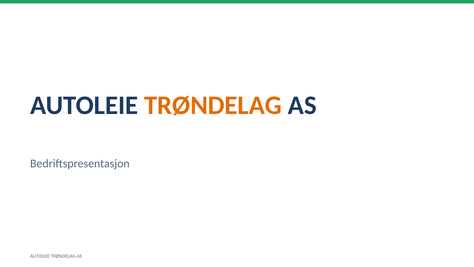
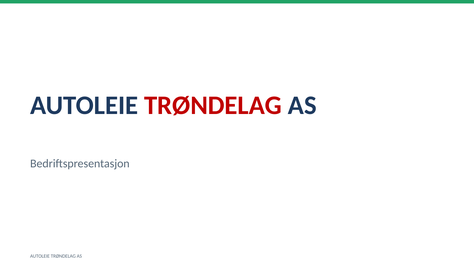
TRØNDELAG colour: orange -> red (213, 105)
